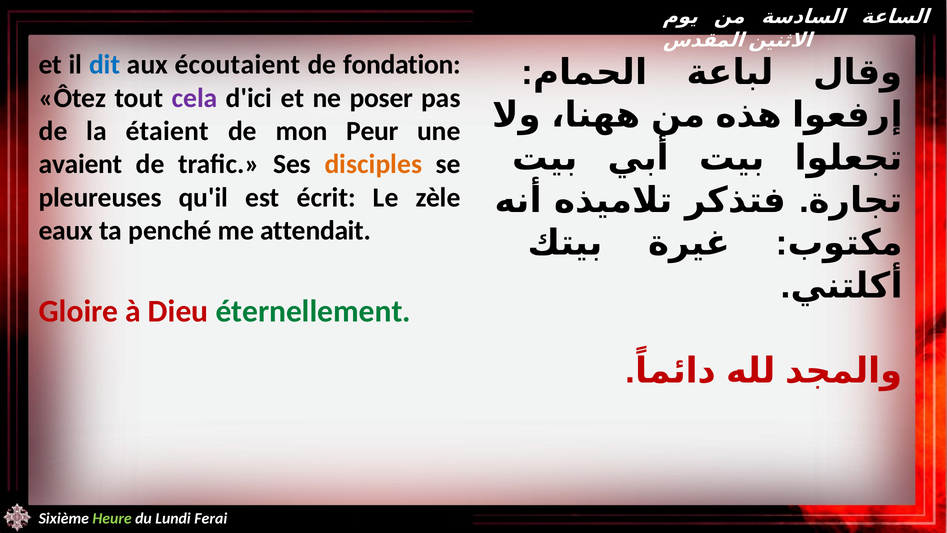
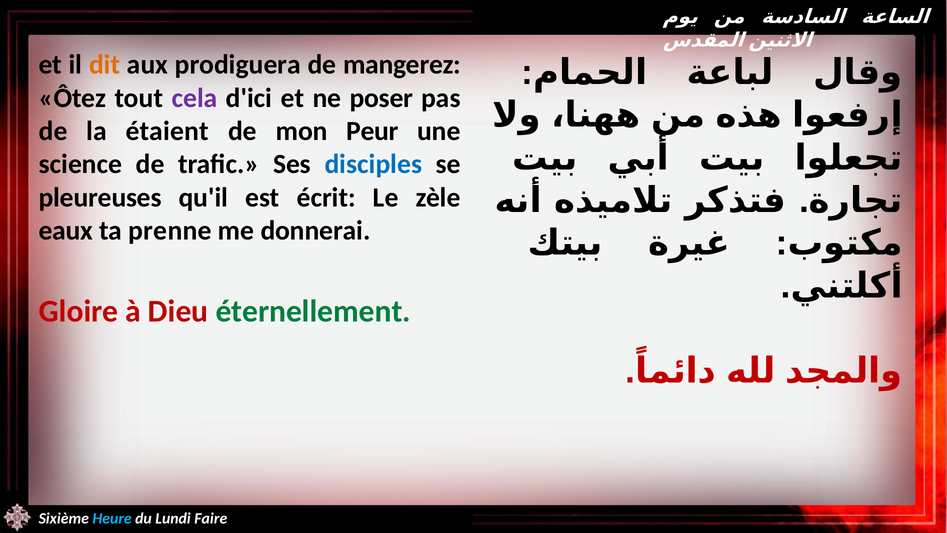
dit colour: blue -> orange (105, 65)
écoutaient: écoutaient -> prodiguera (238, 65)
fondation: fondation -> mangerez (402, 65)
avaient: avaient -> science (80, 164)
disciples colour: orange -> blue (373, 164)
penché: penché -> prenne (170, 230)
attendait: attendait -> donnerai (315, 230)
Heure colour: light green -> light blue (112, 518)
Ferai: Ferai -> Faire (211, 518)
